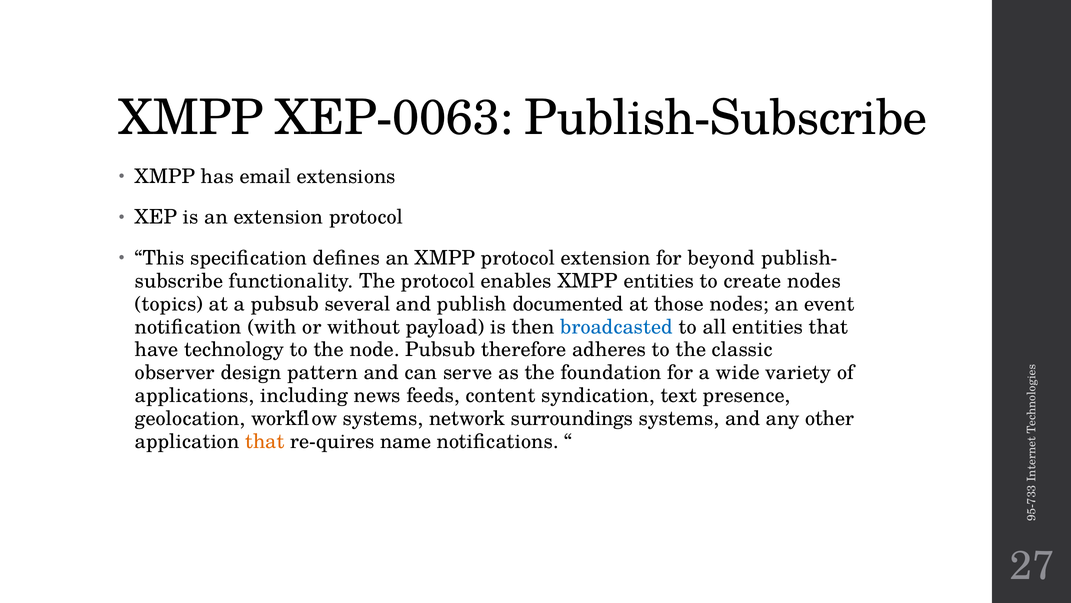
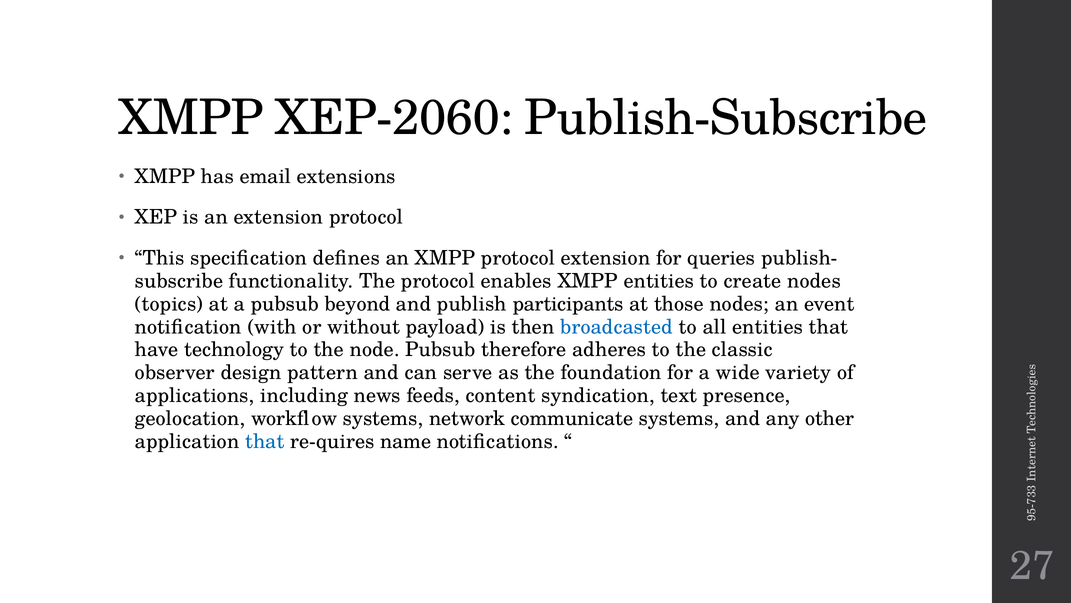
XEP-0063: XEP-0063 -> XEP-2060 (394, 118)
beyond: beyond -> queries (721, 258)
several: several -> beyond (358, 304)
documented: documented -> participants (568, 304)
surroundings: surroundings -> communicate (572, 418)
that colour: orange -> blue (265, 441)
